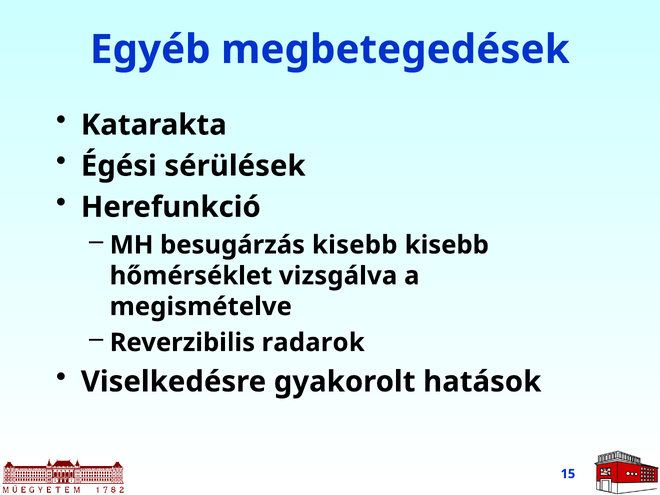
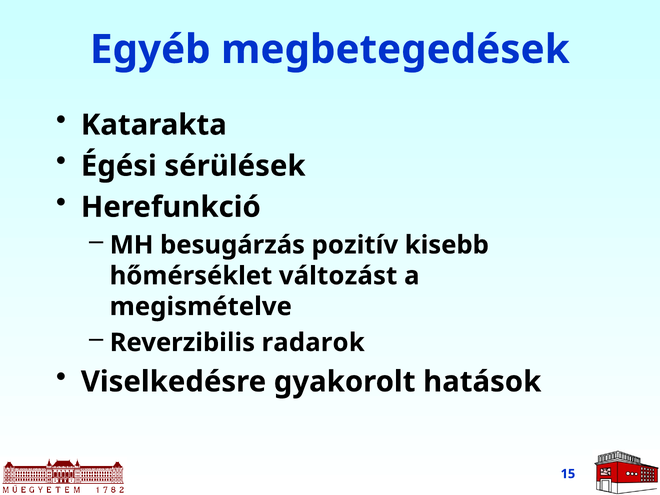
besugárzás kisebb: kisebb -> pozitív (355, 245)
vizsgálva: vizsgálva -> változást (338, 276)
